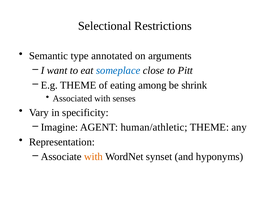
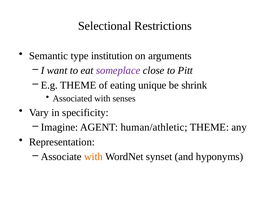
annotated: annotated -> institution (112, 56)
someplace colour: blue -> purple (118, 70)
among: among -> unique (152, 85)
